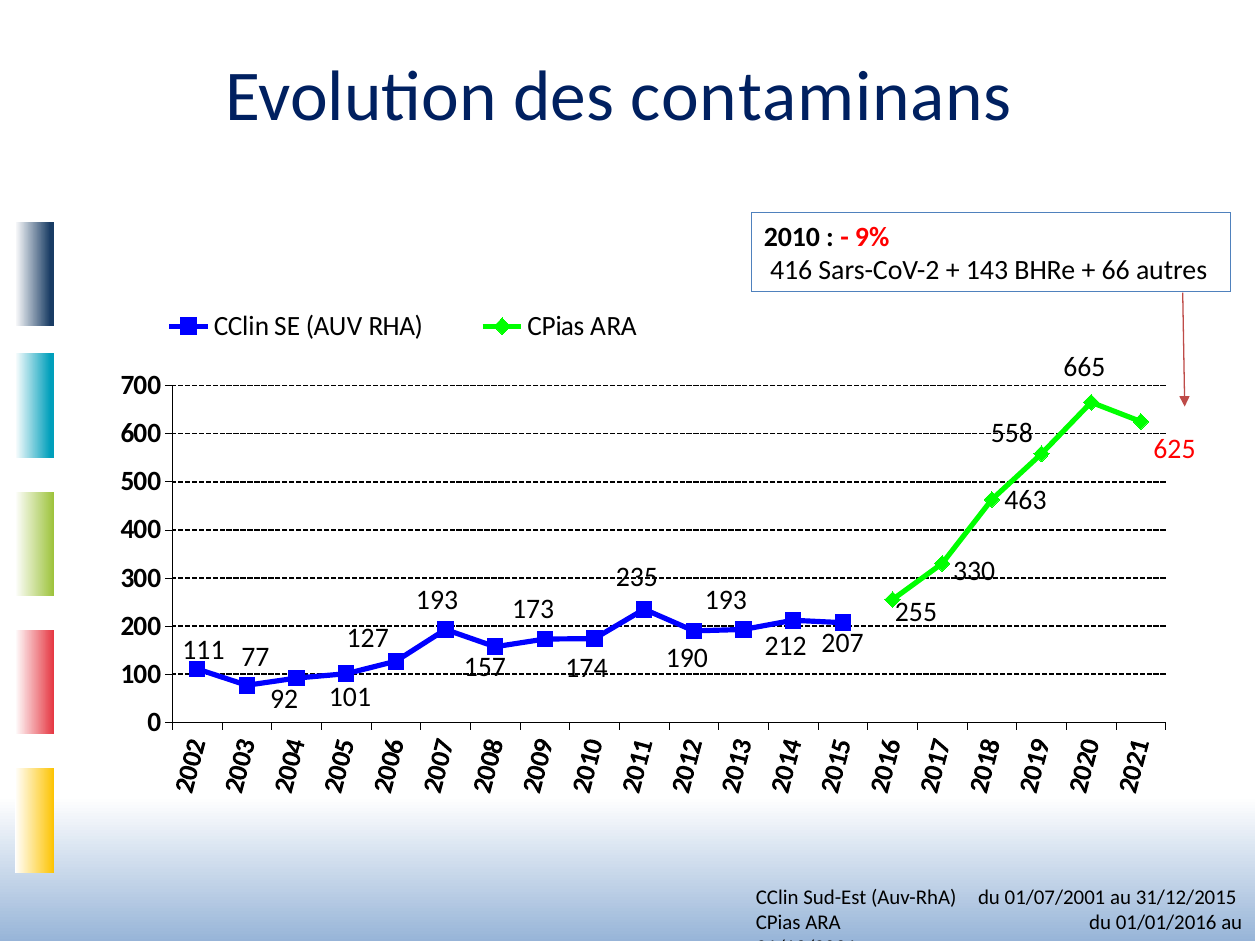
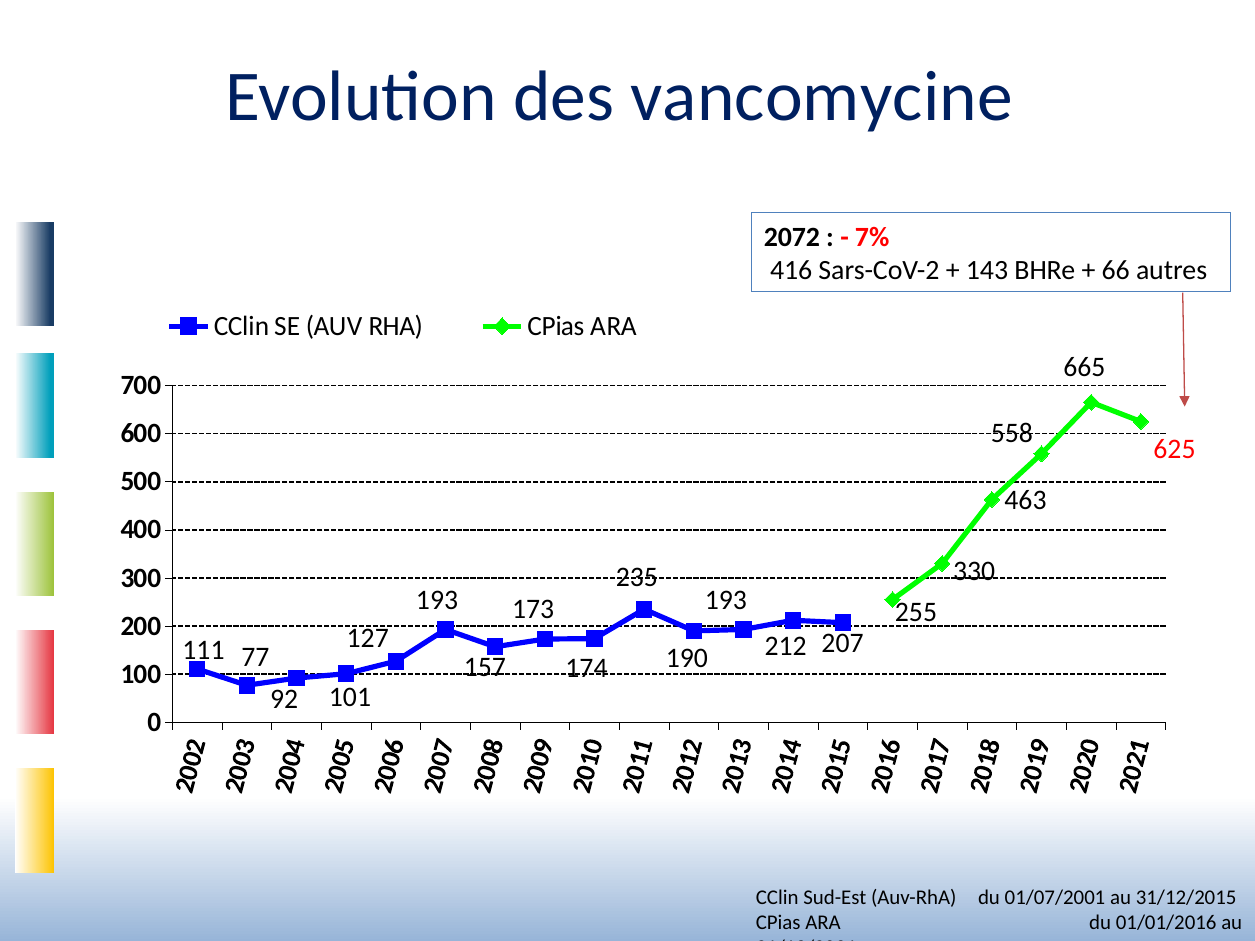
contaminans: contaminans -> vancomycine (822, 97)
2010: 2010 -> 2072 (792, 237)
9%: 9% -> 7% (872, 237)
